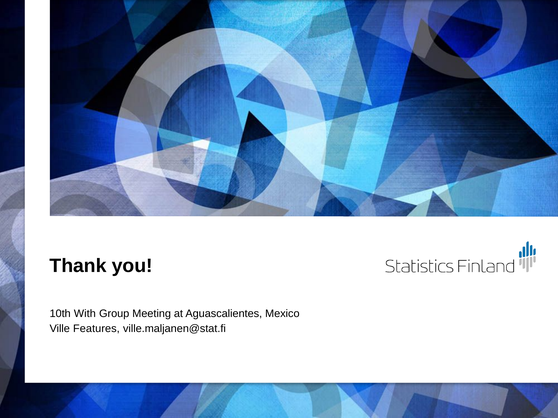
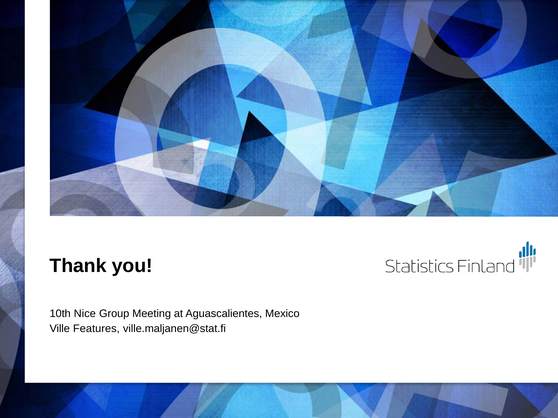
With: With -> Nice (85, 314)
